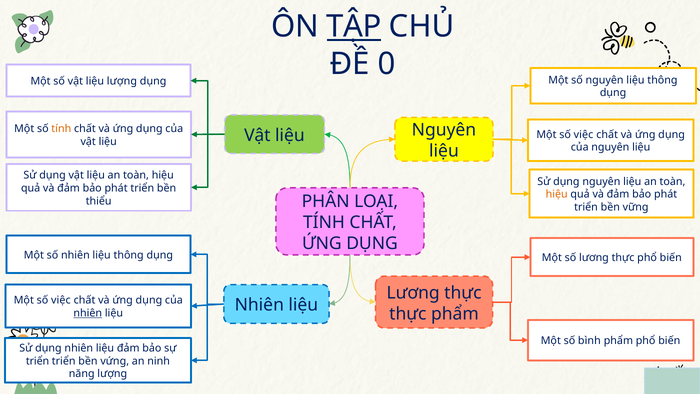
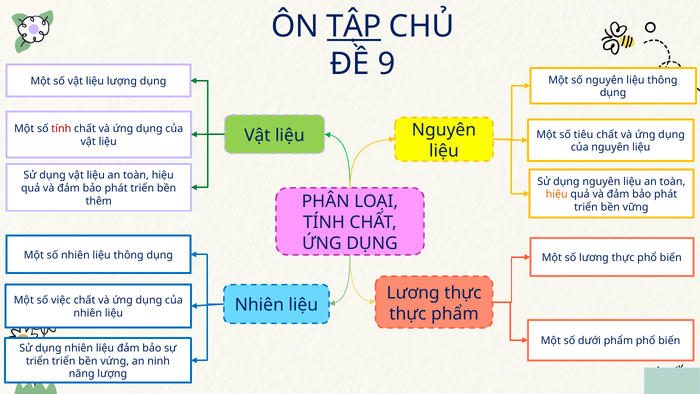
0: 0 -> 9 (387, 64)
tính colour: orange -> red (61, 129)
việc: việc -> tiêu (584, 135)
thiểu: thiểu -> thêm (99, 201)
nhiên underline: present -> none (88, 313)
bình: bình -> dưới (589, 341)
